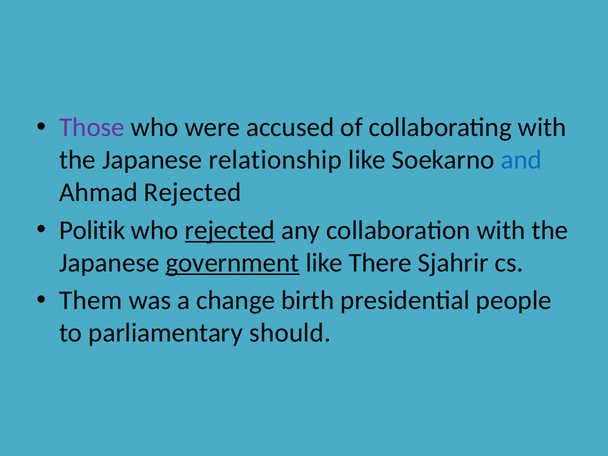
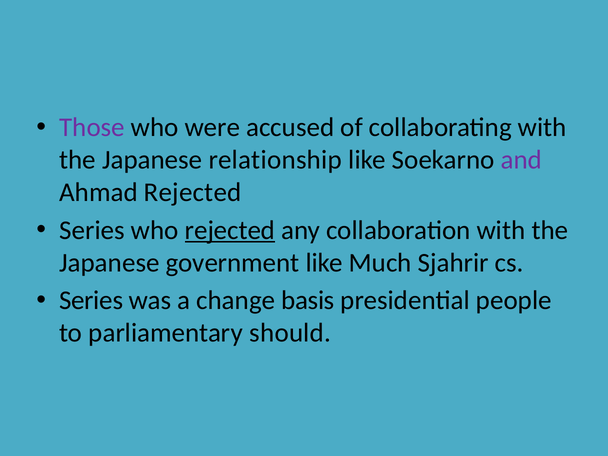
and colour: blue -> purple (521, 160)
Politik: Politik -> Series (92, 230)
government underline: present -> none (233, 263)
There: There -> Much (380, 263)
Them: Them -> Series (91, 301)
birth: birth -> basis (308, 301)
